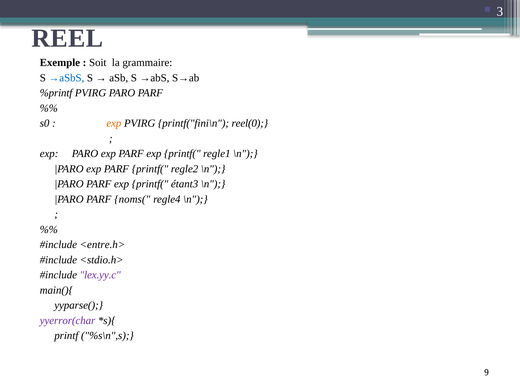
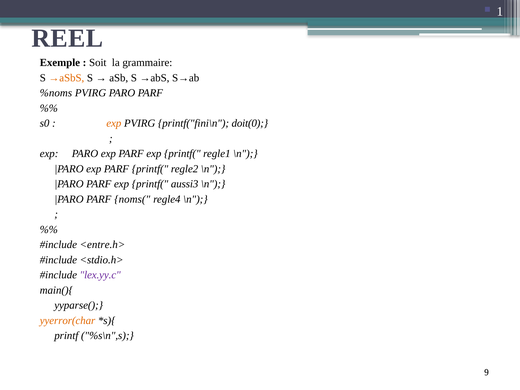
3: 3 -> 1 (500, 11)
→aSbS colour: blue -> orange (66, 78)
%printf: %printf -> %noms (56, 93)
reel(0: reel(0 -> doit(0 (250, 123)
étant3: étant3 -> aussi3 (185, 184)
yyerror(char colour: purple -> orange (68, 321)
